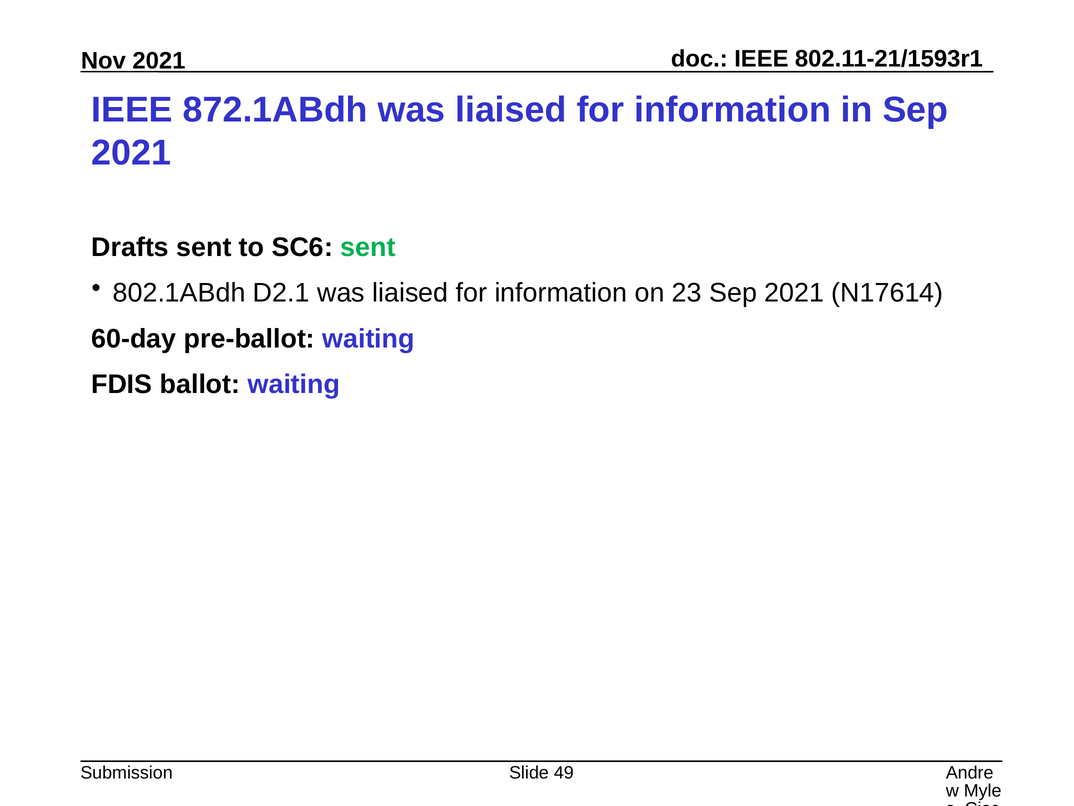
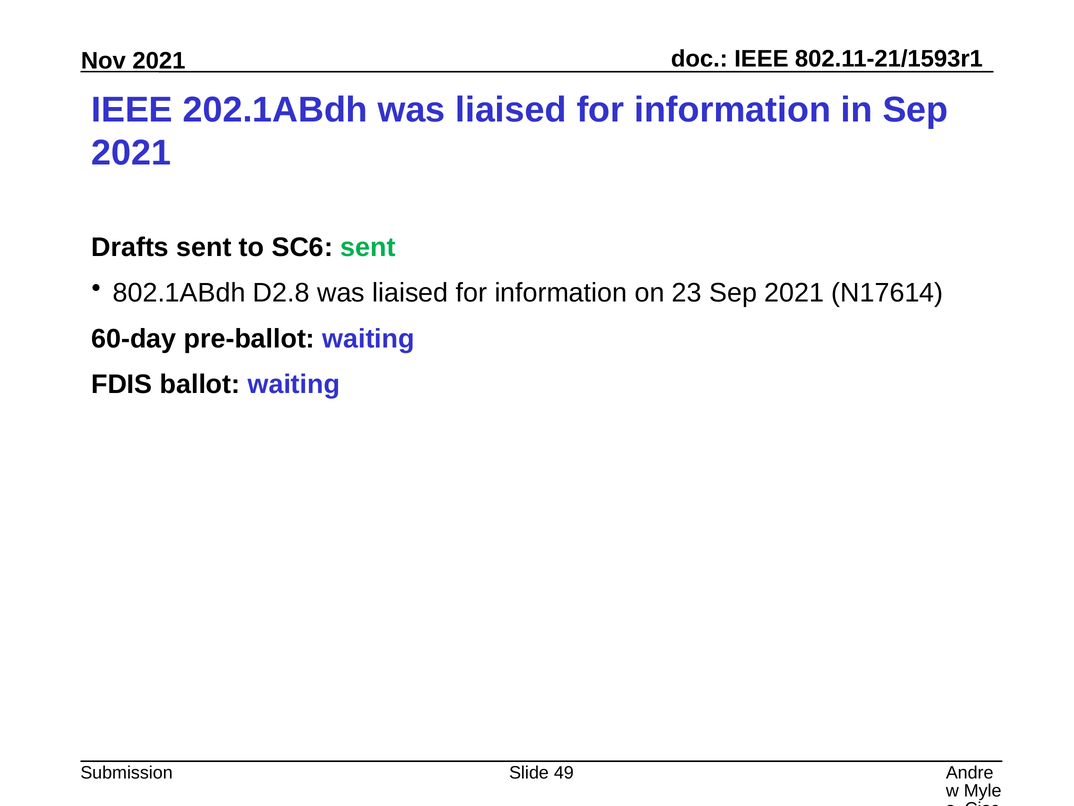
872.1ABdh: 872.1ABdh -> 202.1ABdh (275, 110)
D2.1: D2.1 -> D2.8 (281, 293)
